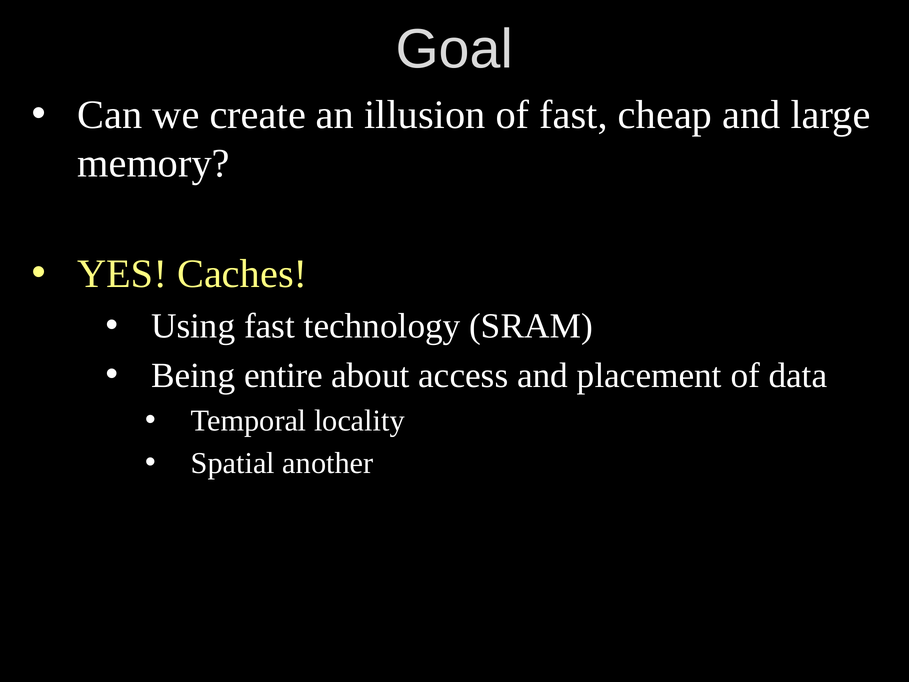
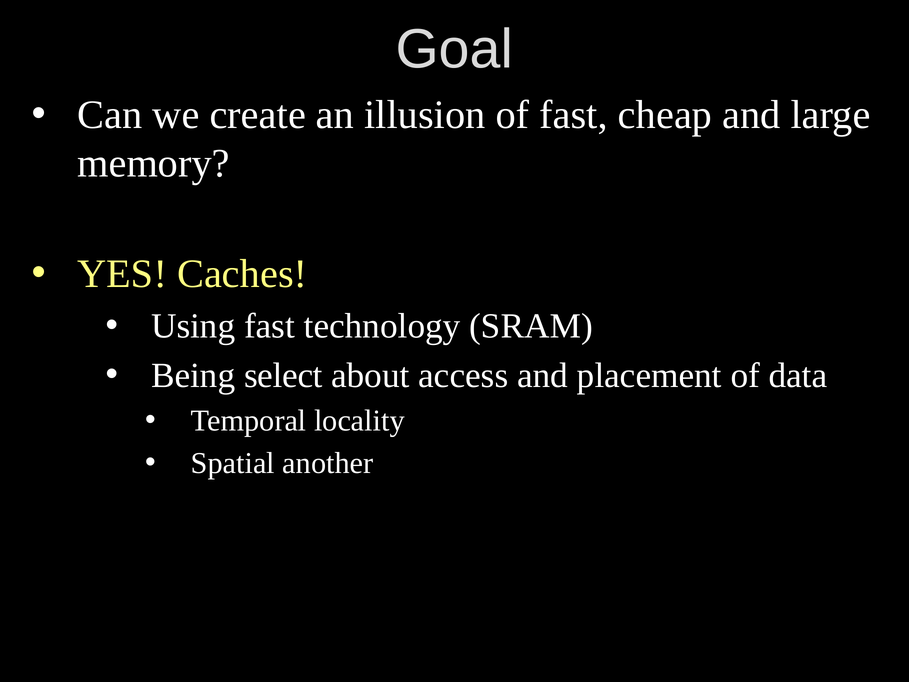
entire: entire -> select (283, 376)
